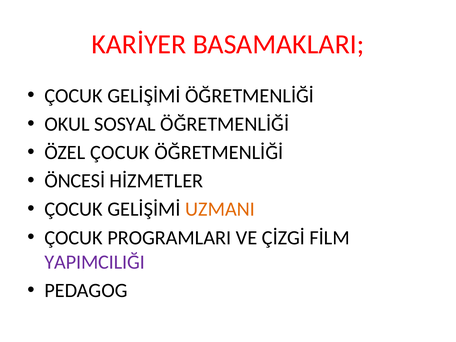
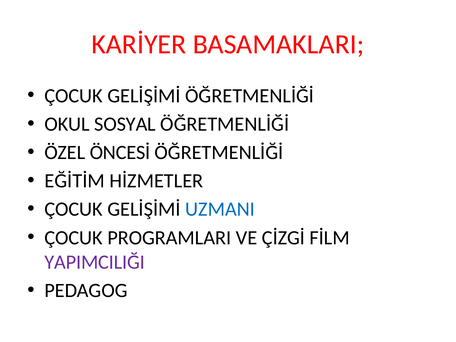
ÖZEL ÇOCUK: ÇOCUK -> ÖNCESİ (120, 152)
ÖNCESİ: ÖNCESİ -> EĞİTİM (75, 181)
UZMANI colour: orange -> blue (220, 209)
